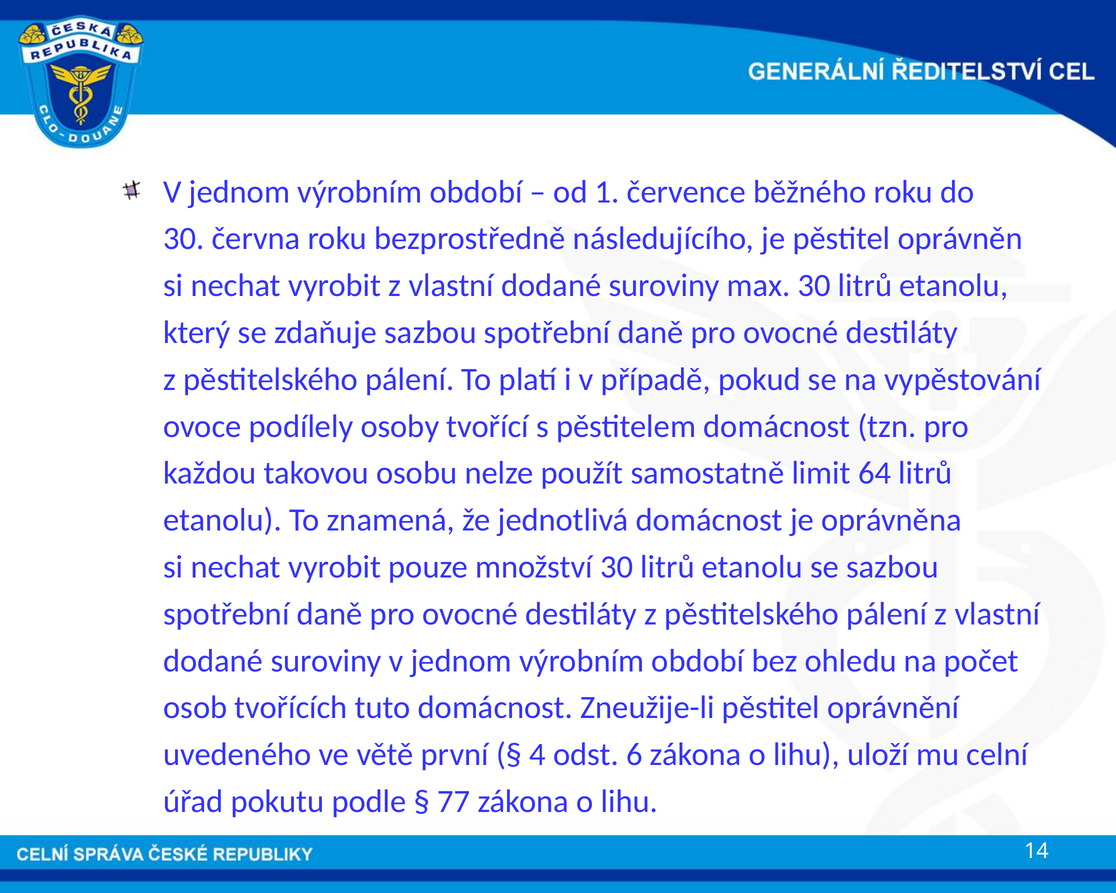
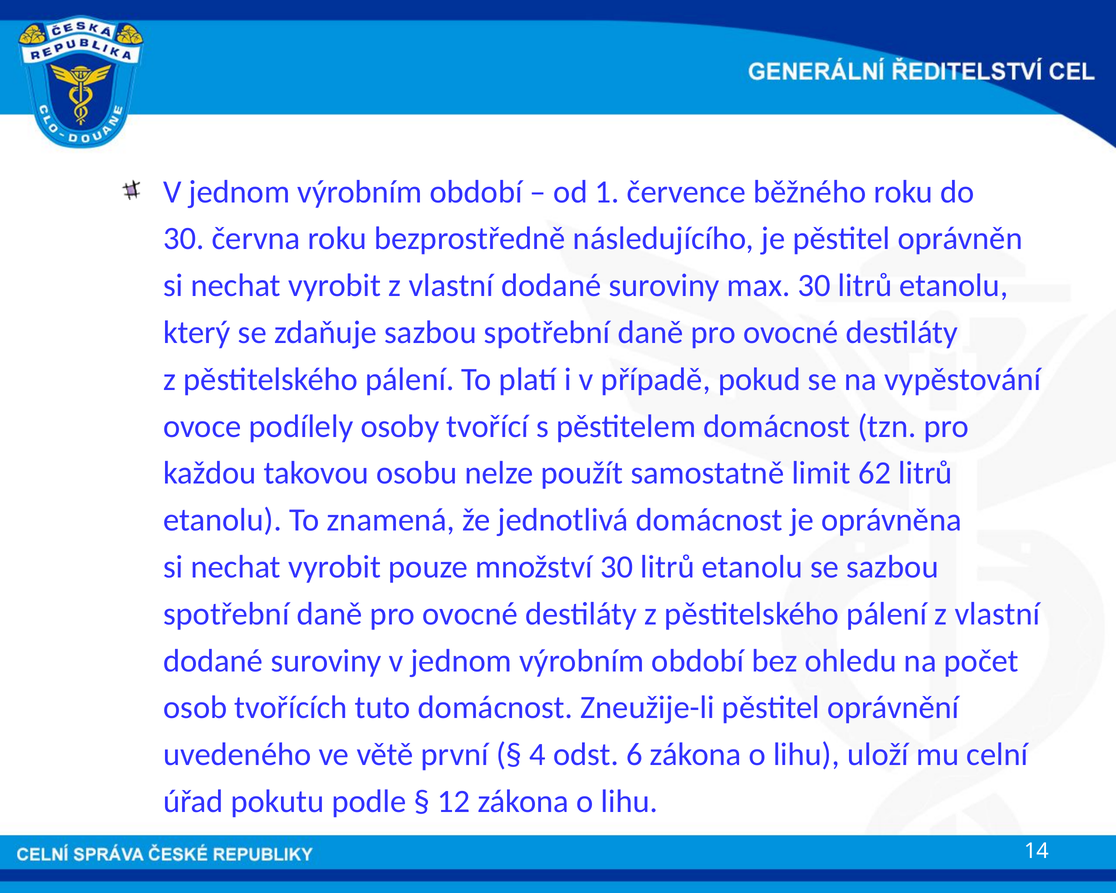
64: 64 -> 62 (875, 473)
77: 77 -> 12 (454, 801)
